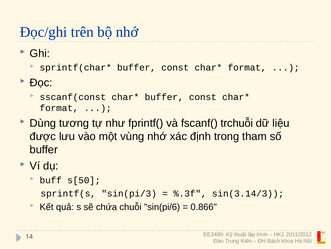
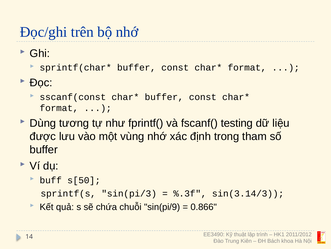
trchuỗi: trchuỗi -> testing (237, 123)
sin(pi/6: sin(pi/6 -> sin(pi/9 (162, 206)
